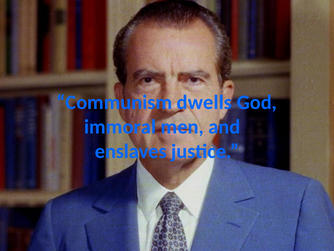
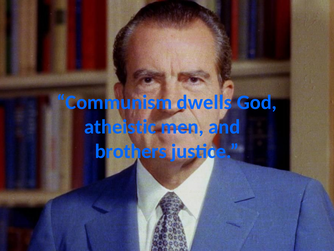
immoral: immoral -> atheistic (120, 127)
enslaves: enslaves -> brothers (131, 151)
